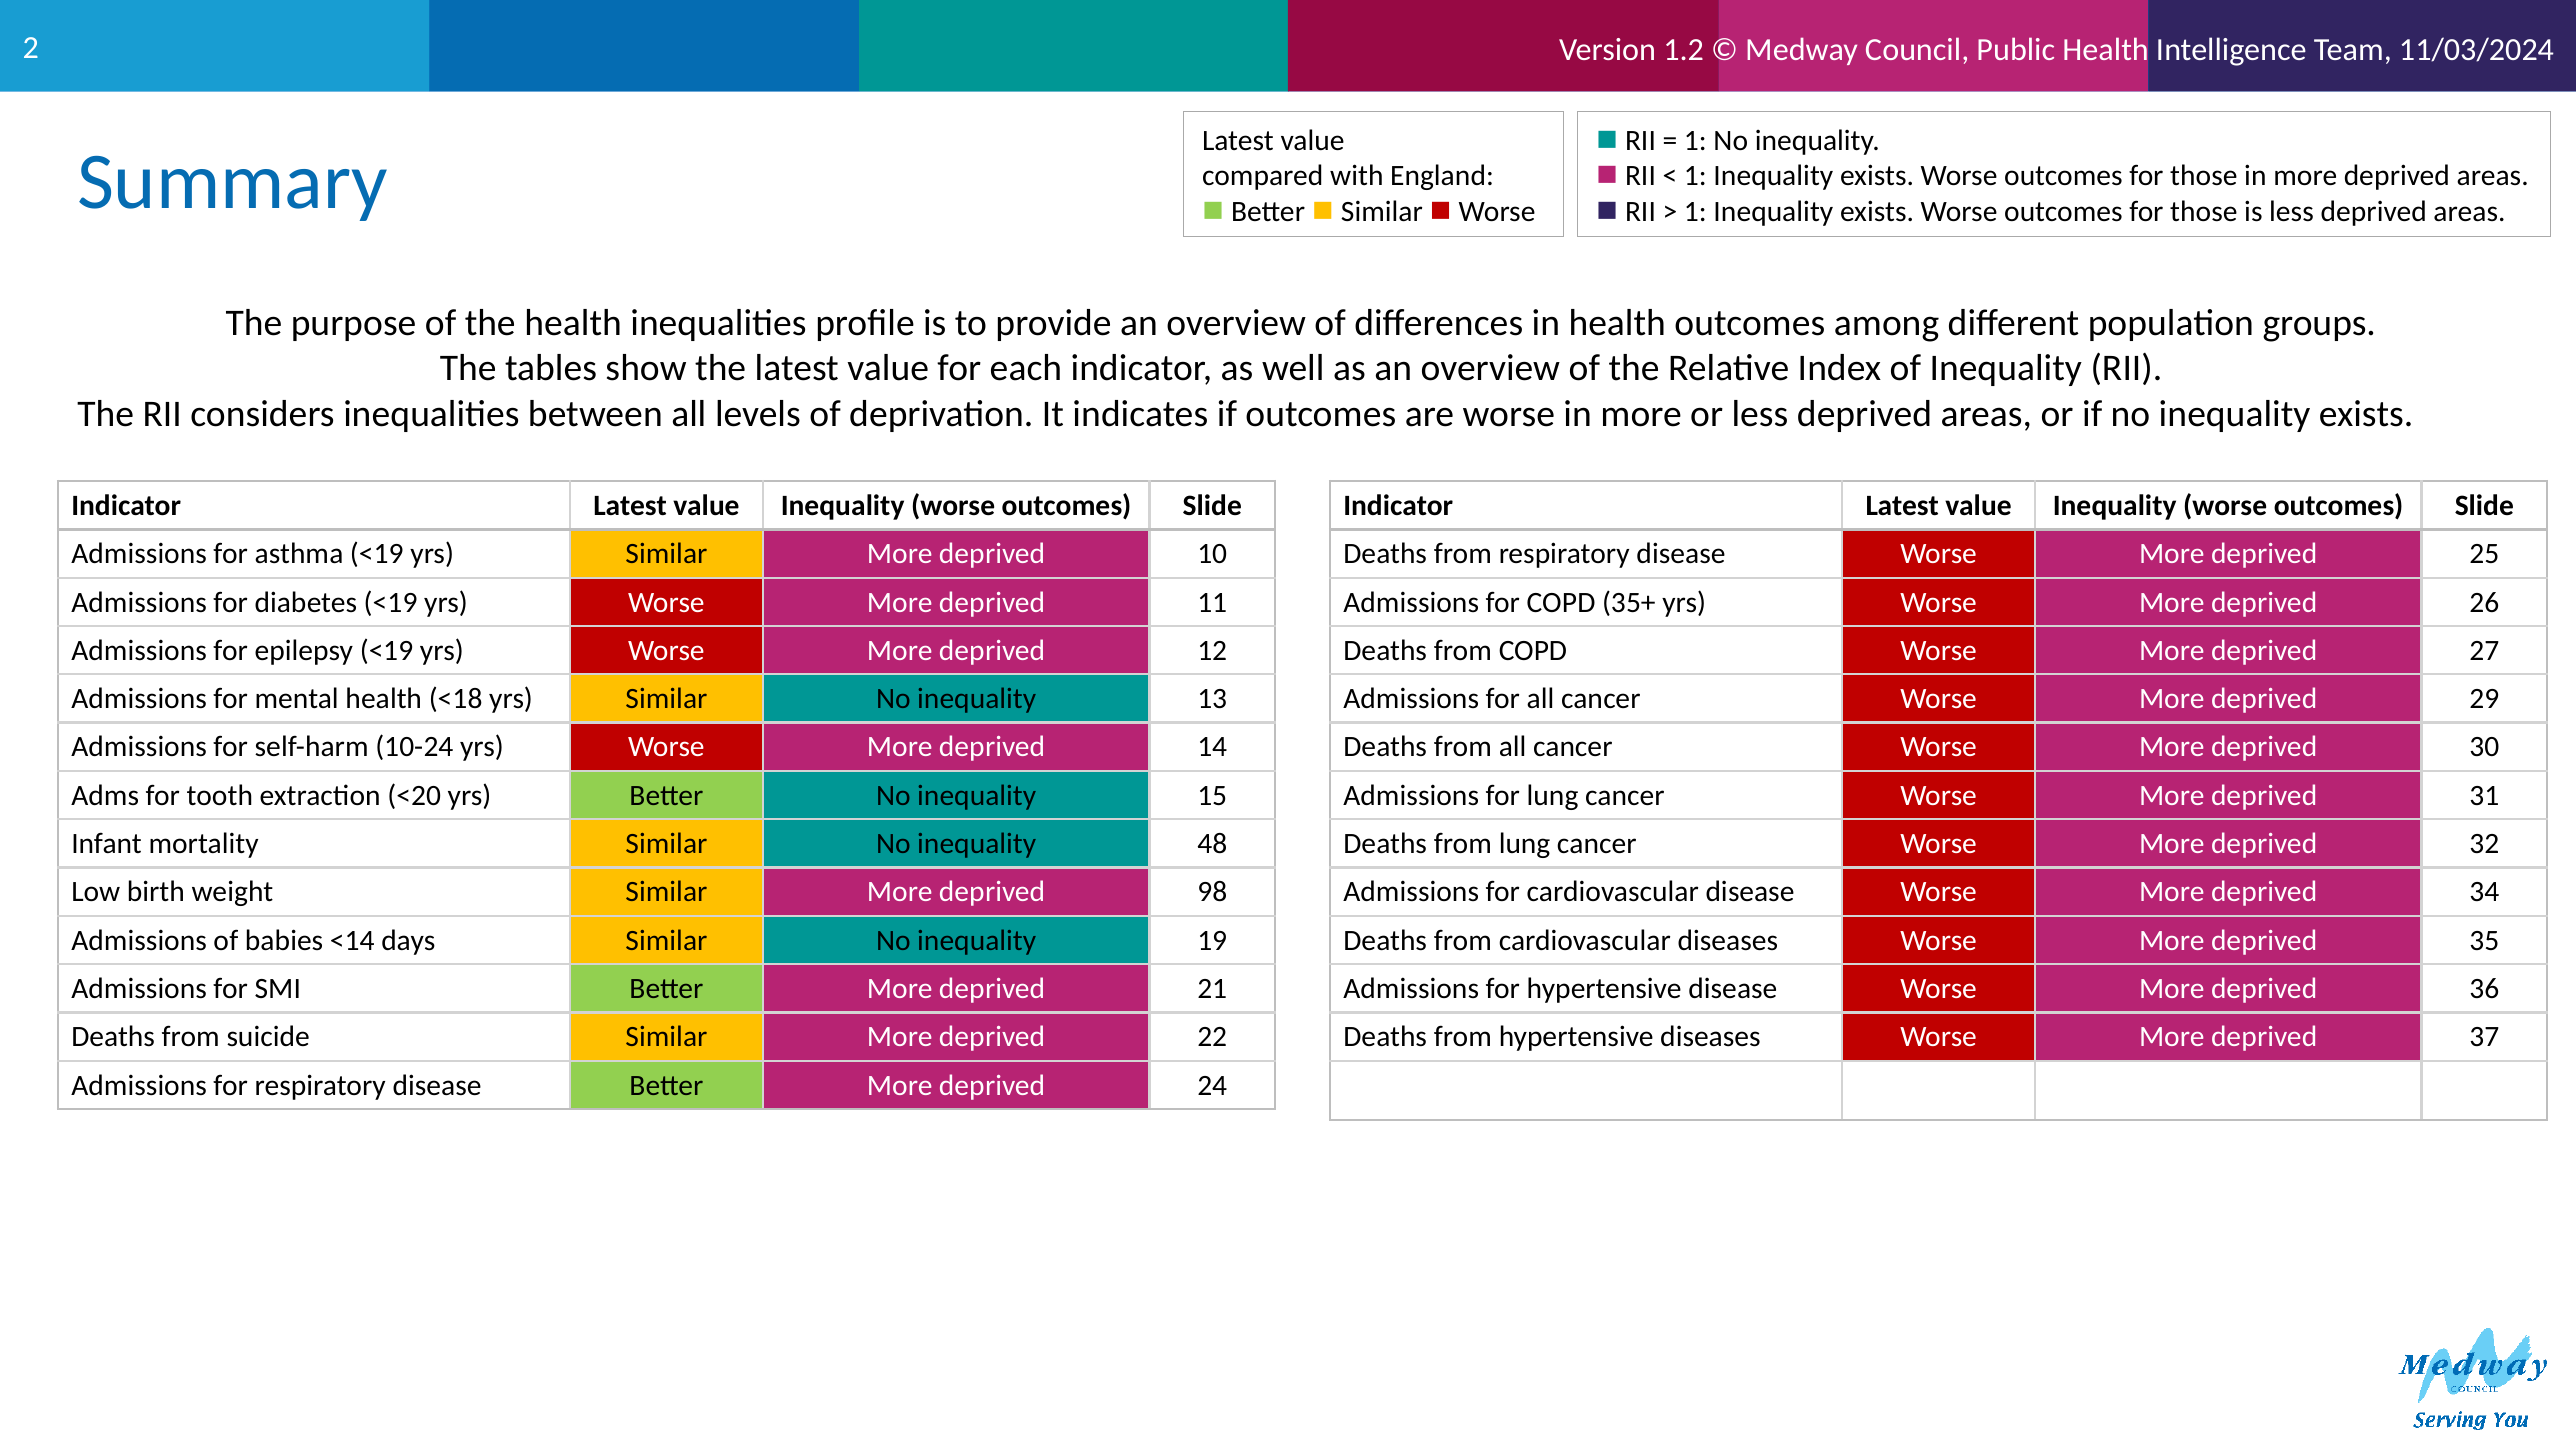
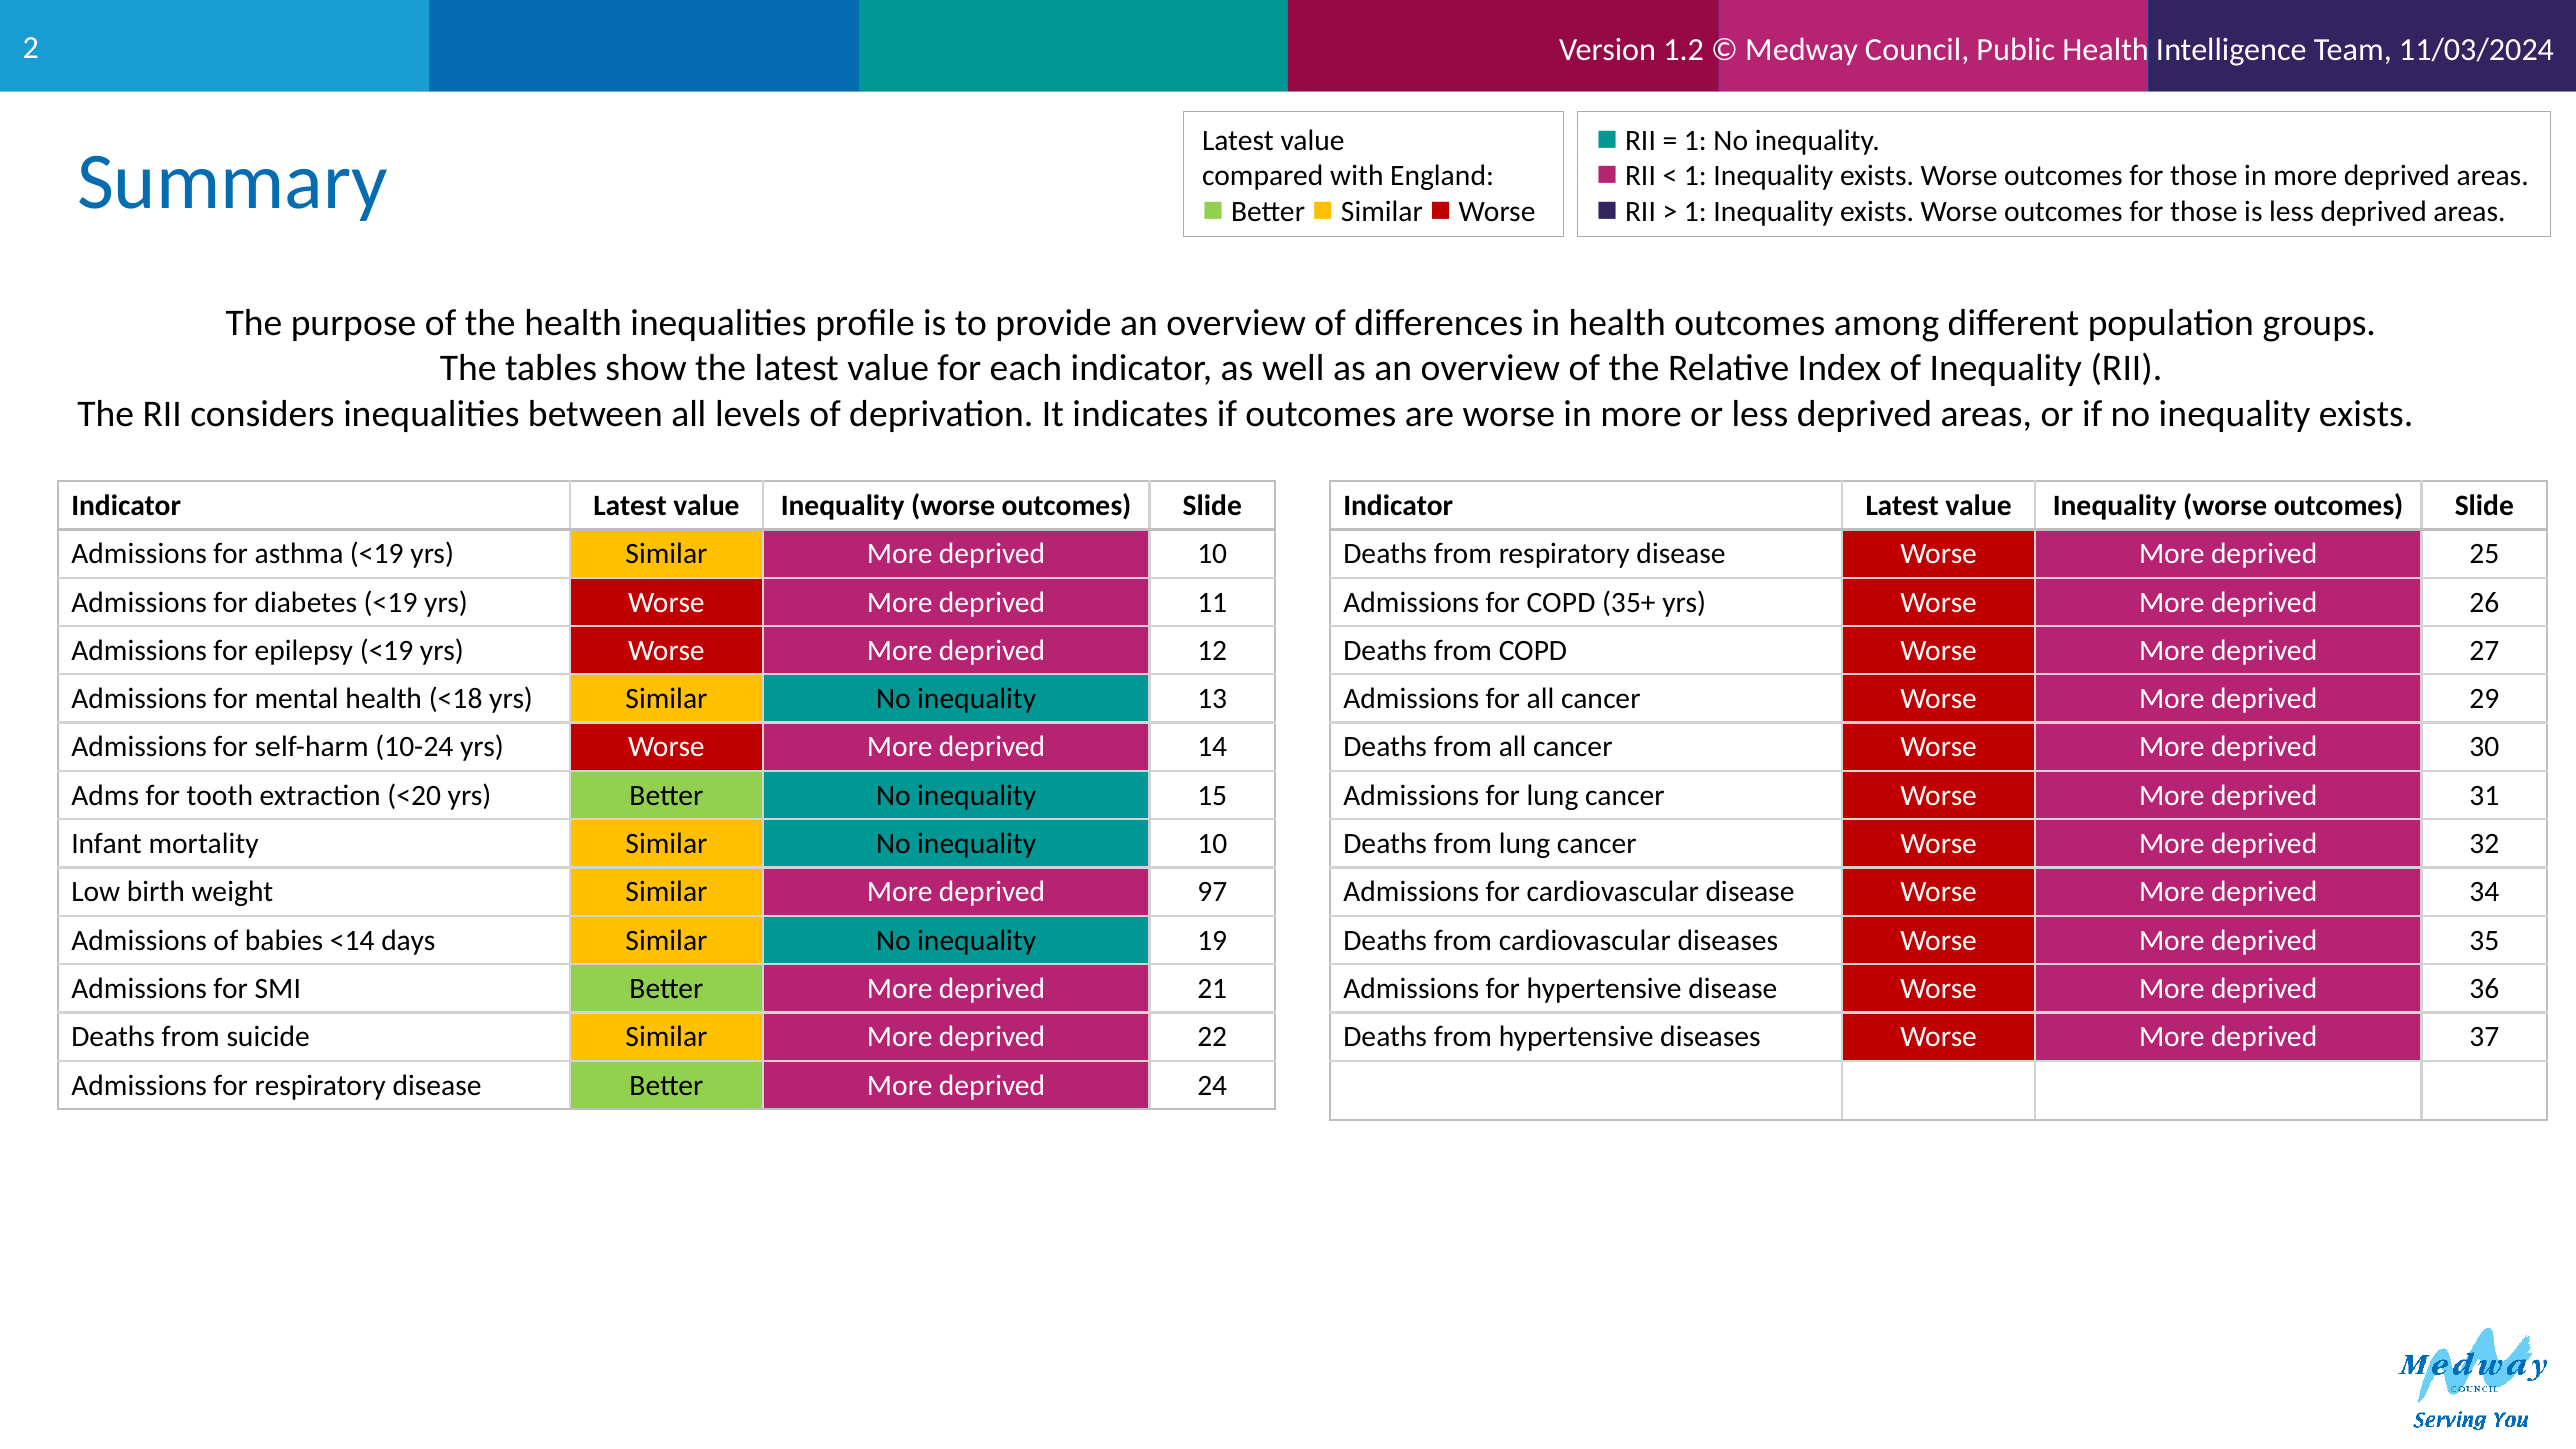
inequality 48: 48 -> 10 (1212, 844)
98: 98 -> 97 (1212, 892)
